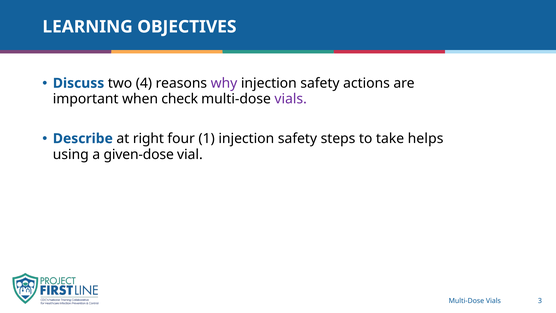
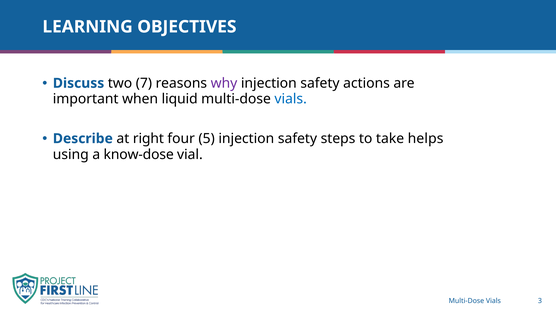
4: 4 -> 7 (144, 83)
check: check -> liquid (180, 99)
vials colour: purple -> blue (291, 99)
1: 1 -> 5 (207, 138)
given-dose: given-dose -> know-dose (139, 154)
